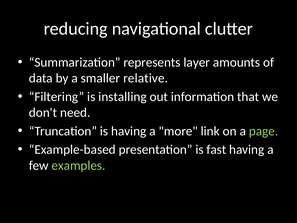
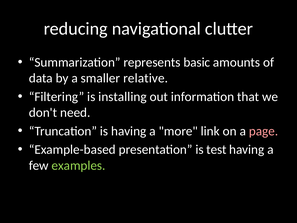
layer: layer -> basic (197, 62)
page colour: light green -> pink (264, 131)
fast: fast -> test (216, 149)
